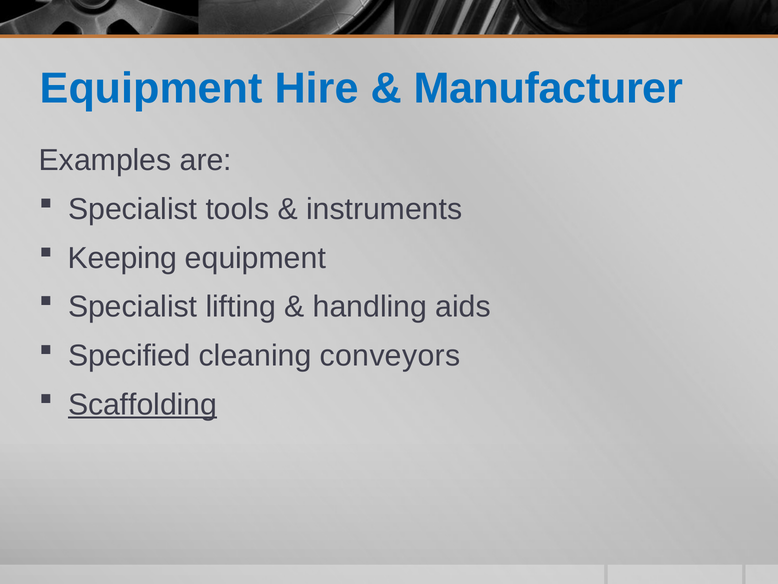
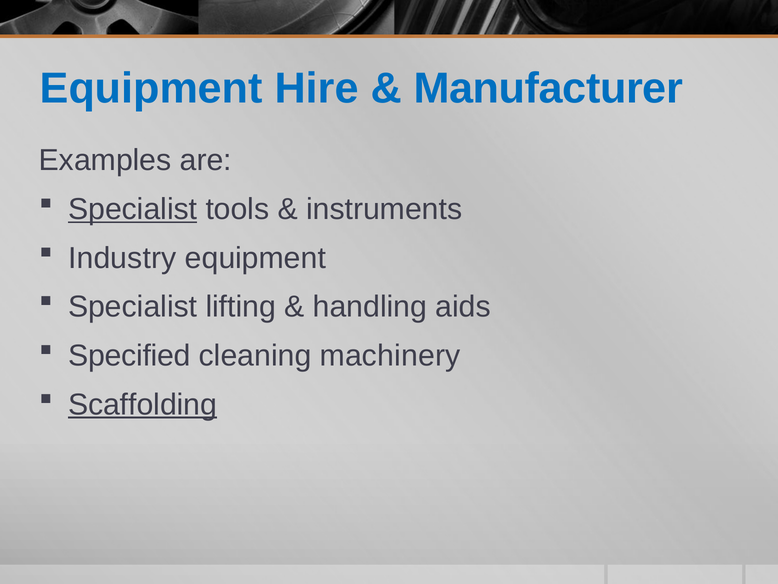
Specialist underline: none -> present (133, 209)
Keeping: Keeping -> Industry (122, 258)
conveyors: conveyors -> machinery (390, 355)
